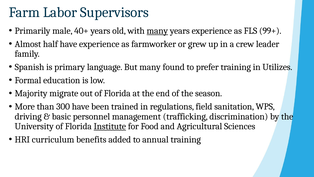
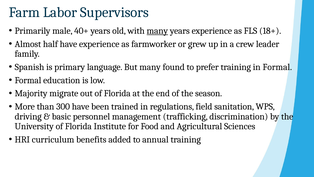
99+: 99+ -> 18+ (270, 31)
in Utilizes: Utilizes -> Formal (277, 67)
Institute underline: present -> none (110, 126)
